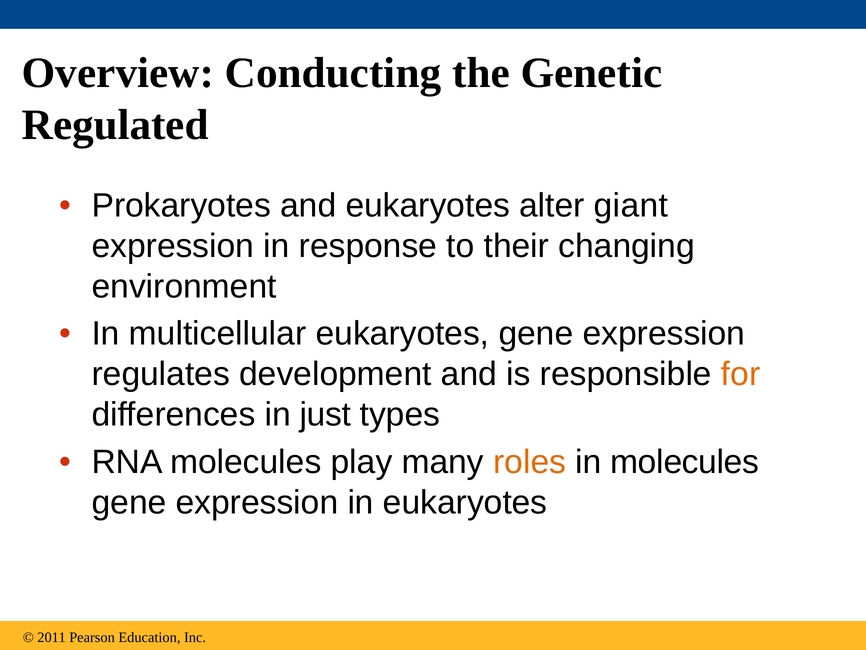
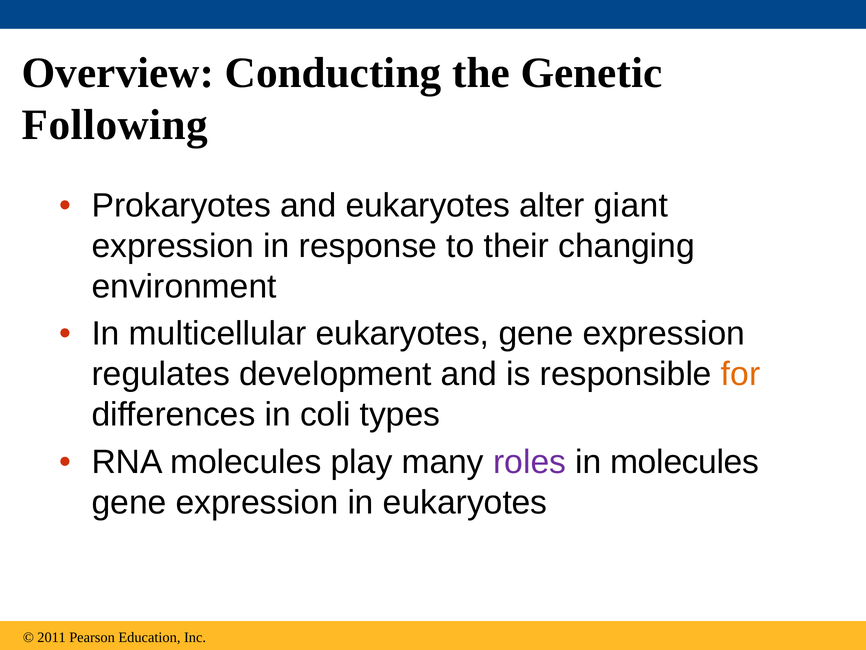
Regulated: Regulated -> Following (115, 125)
just: just -> coli (325, 414)
roles colour: orange -> purple (530, 462)
